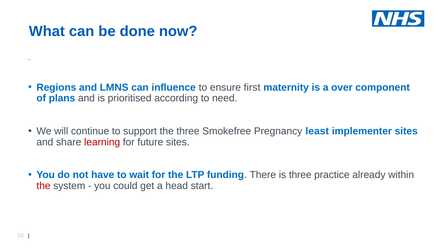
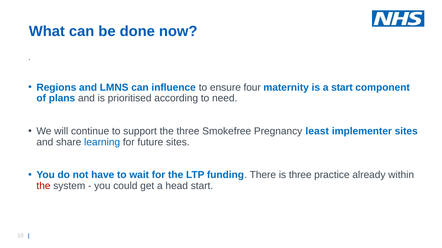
first: first -> four (252, 88)
a over: over -> start (342, 88)
learning colour: red -> blue (102, 142)
